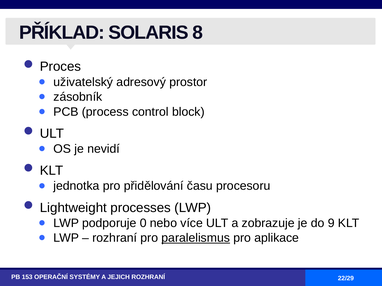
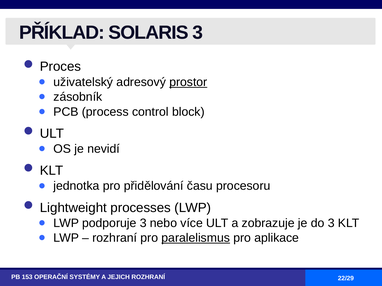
SOLARIS 8: 8 -> 3 (198, 33)
prostor underline: none -> present (188, 82)
podporuje 0: 0 -> 3 (143, 223)
do 9: 9 -> 3 (331, 223)
